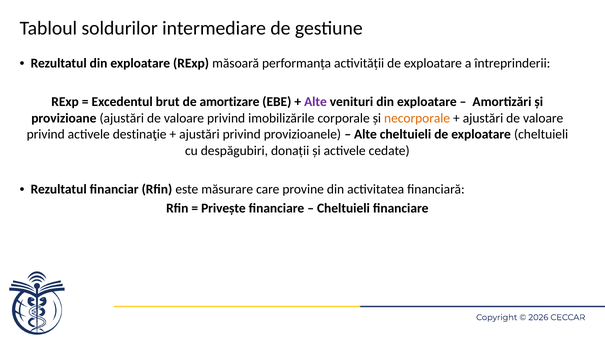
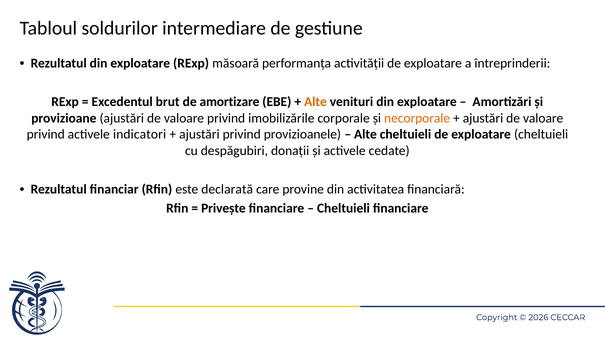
Alte colour: purple -> orange (316, 102)
destinaţie: destinaţie -> indicatori (140, 135)
măsurare: măsurare -> declarată (227, 189)
